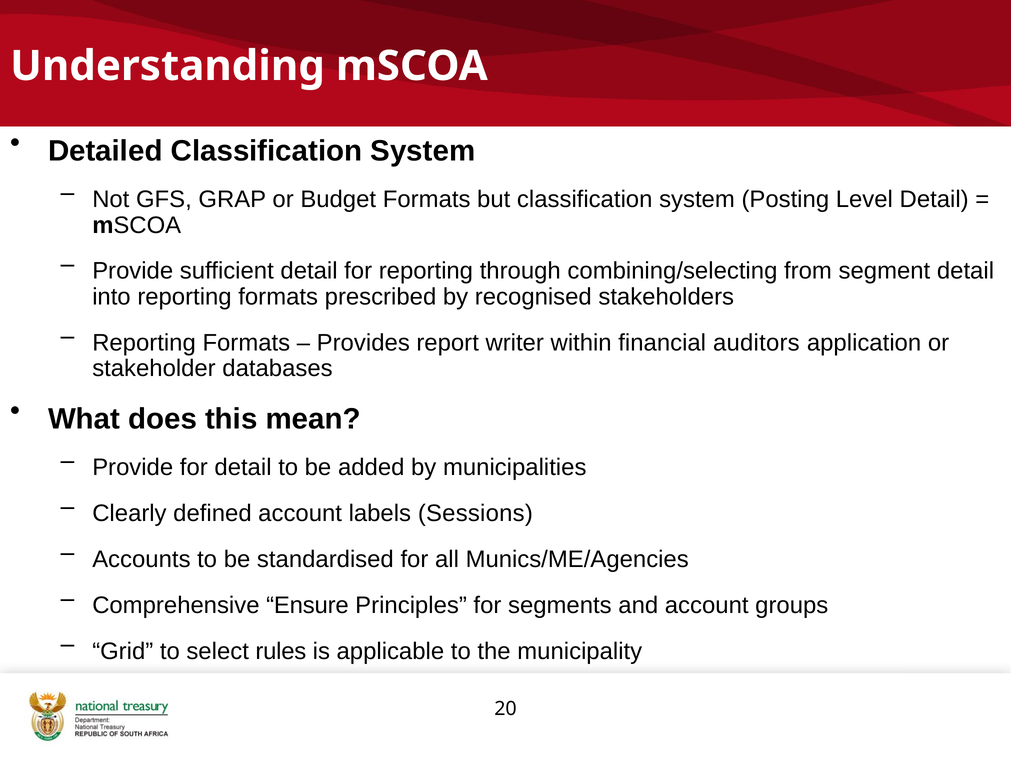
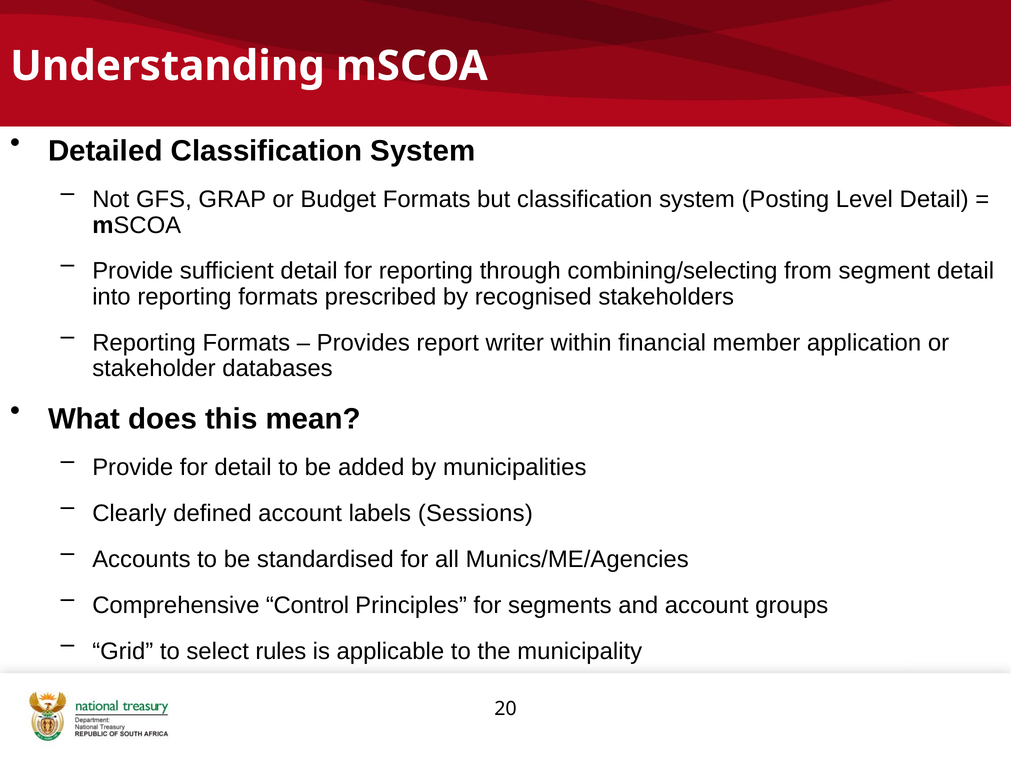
auditors: auditors -> member (756, 343)
Ensure: Ensure -> Control (308, 605)
